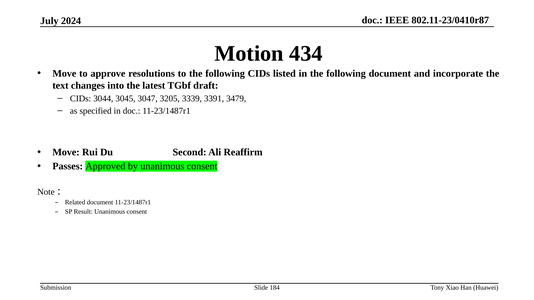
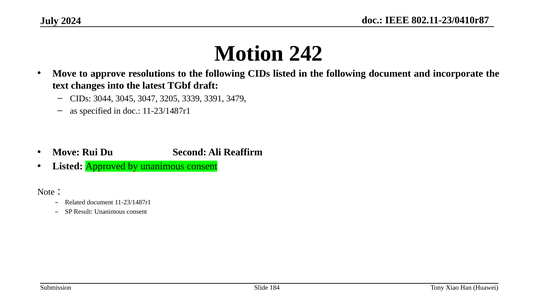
434: 434 -> 242 (306, 54)
Passes: Passes -> Listed (68, 166)
